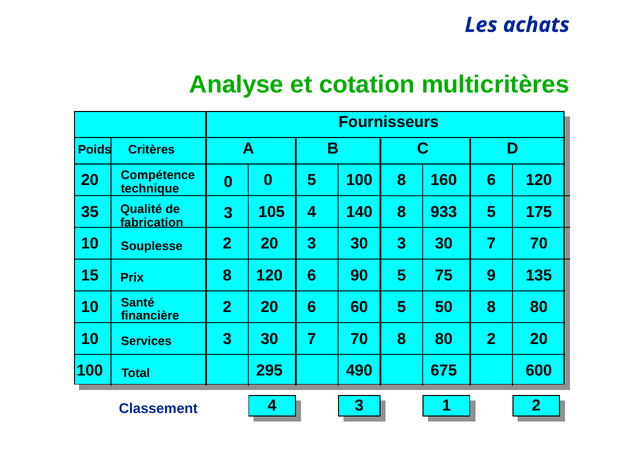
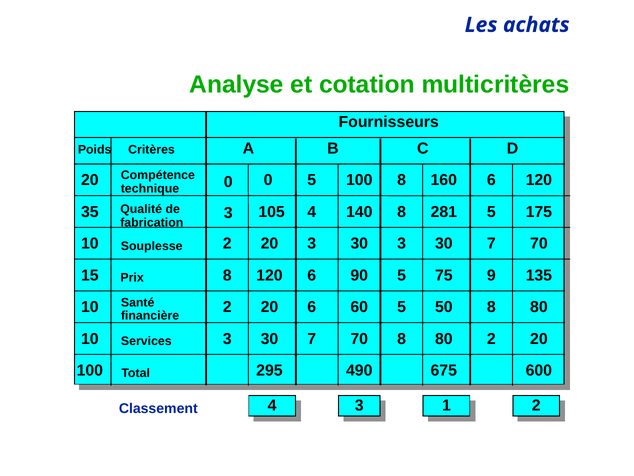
933: 933 -> 281 (444, 212)
